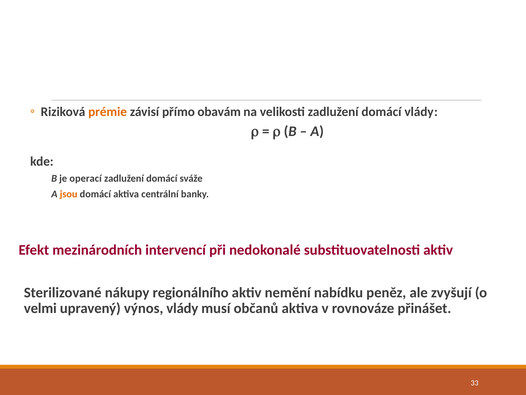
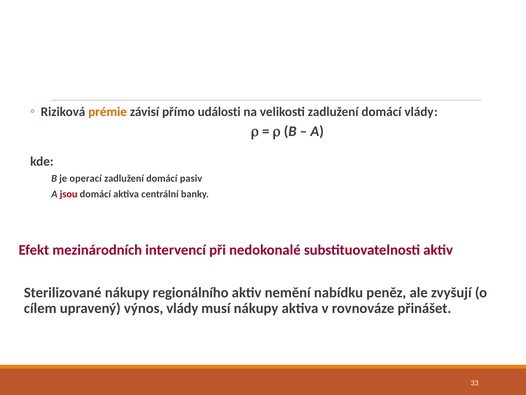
obavám: obavám -> události (219, 112)
sváže: sváže -> pasiv (191, 178)
jsou colour: orange -> red (69, 194)
velmi: velmi -> cílem (40, 308)
musí občanů: občanů -> nákupy (256, 308)
